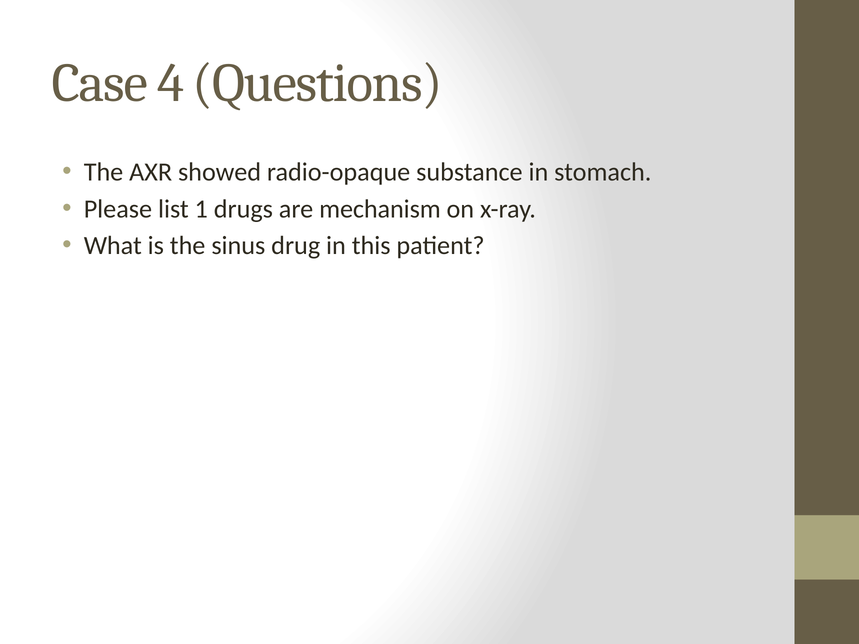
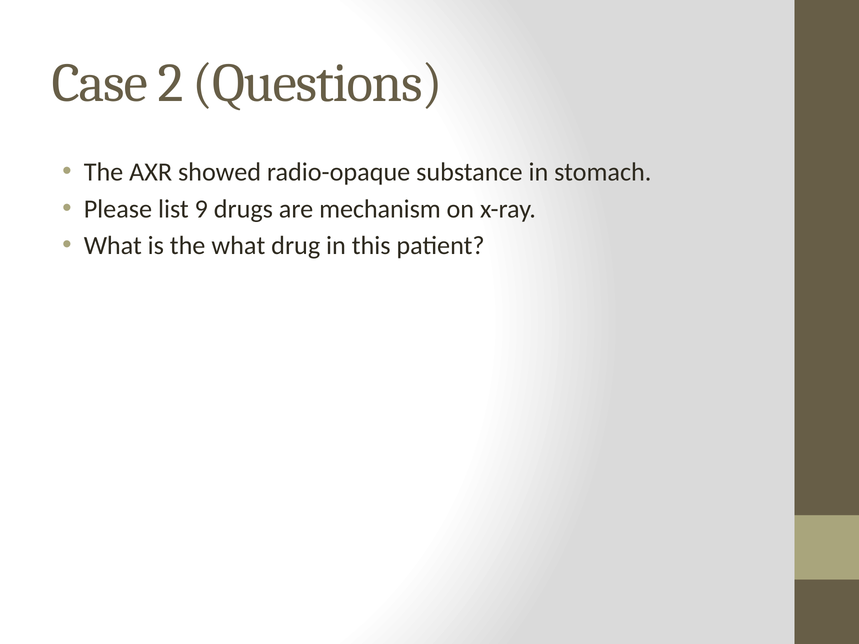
4: 4 -> 2 (171, 83)
1: 1 -> 9 (201, 209)
the sinus: sinus -> what (238, 246)
